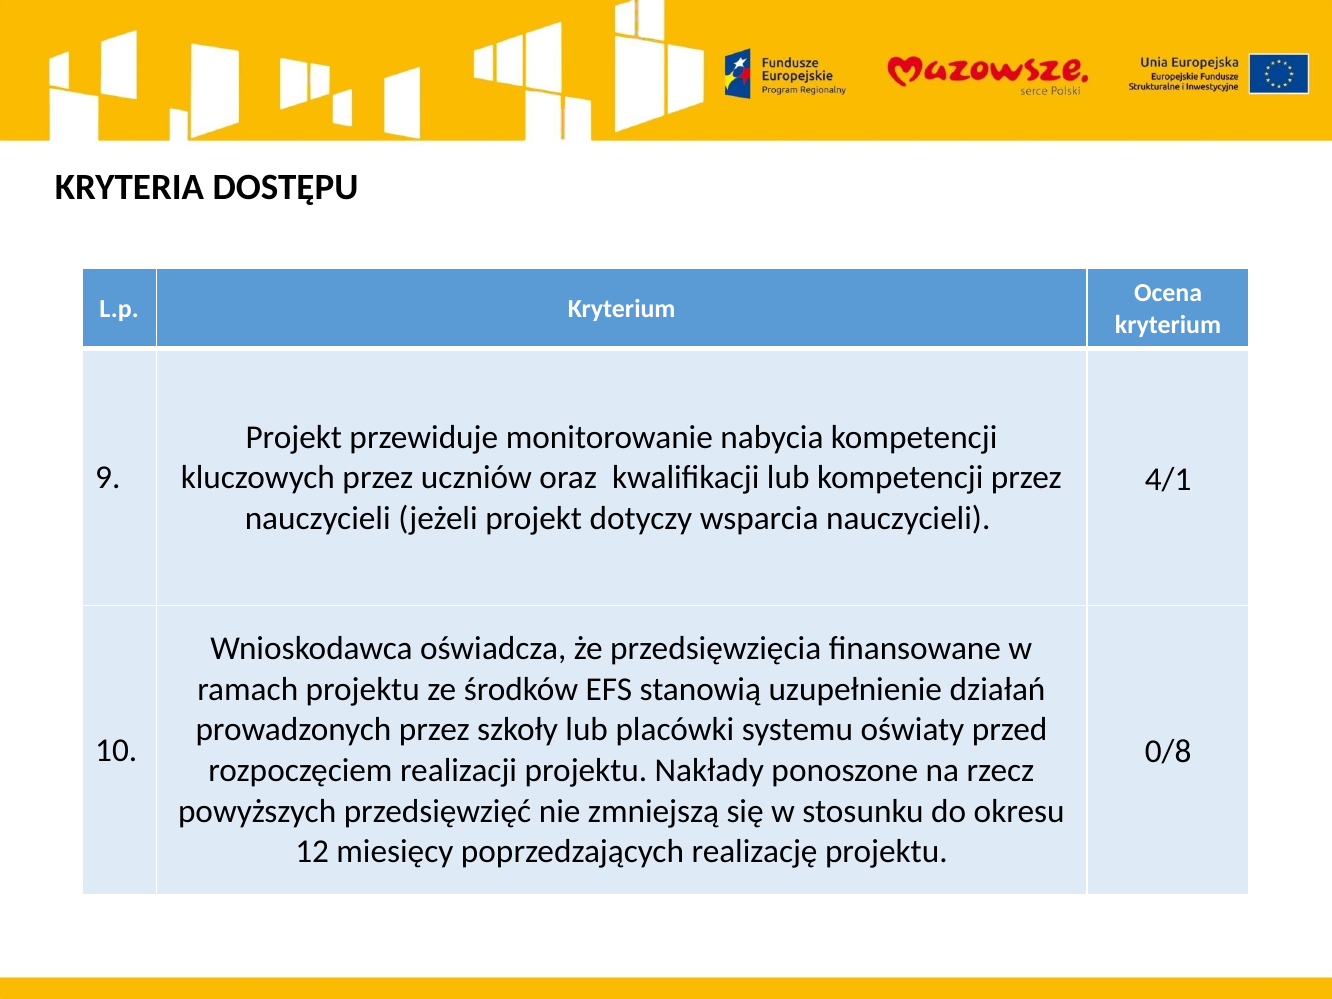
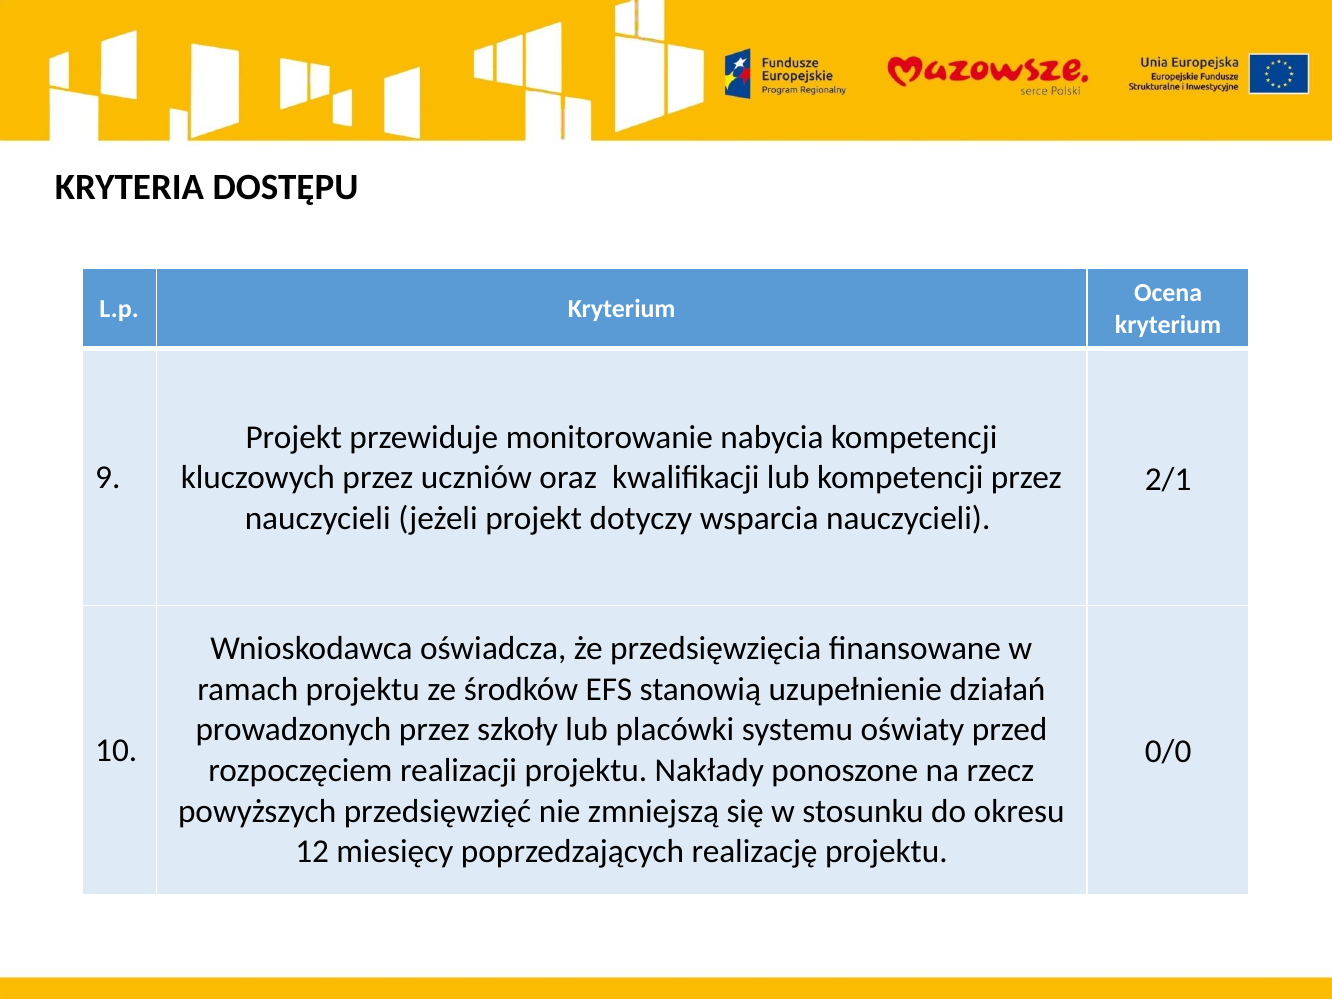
4/1: 4/1 -> 2/1 (1168, 479)
0/8: 0/8 -> 0/0 (1168, 752)
